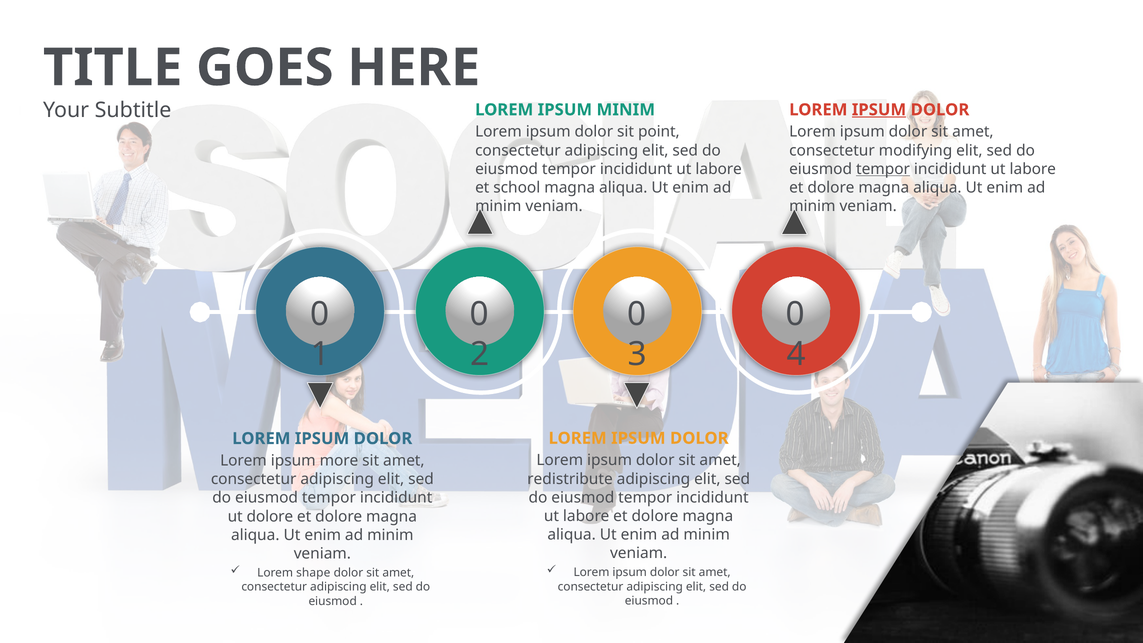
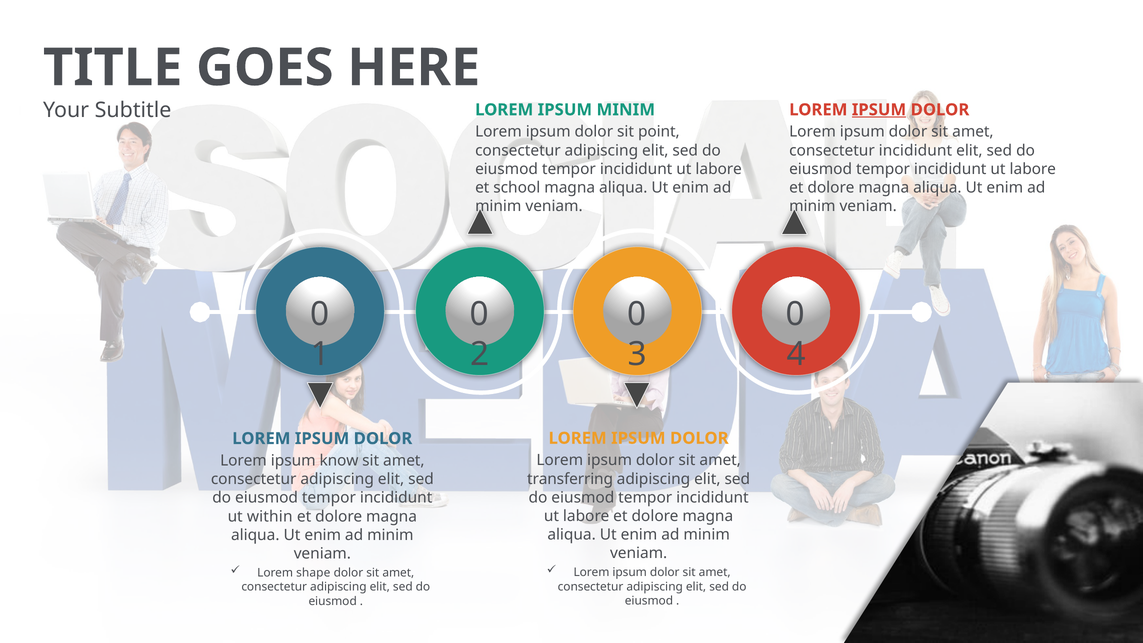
consectetur modifying: modifying -> incididunt (915, 150)
tempor underline: present -> none (883, 169)
more: more -> know (339, 461)
redistribute: redistribute -> transferring (570, 479)
ut dolore: dolore -> within (270, 516)
